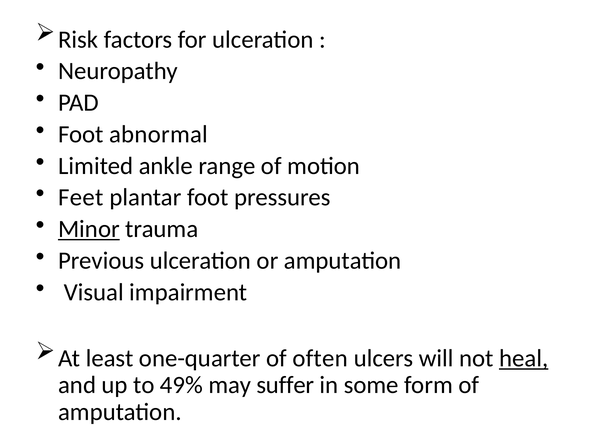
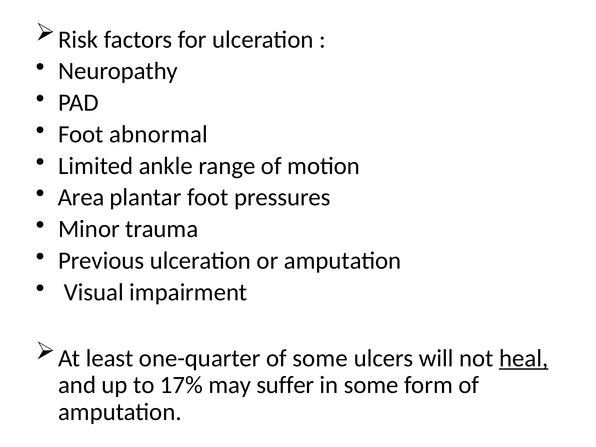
Feet: Feet -> Area (81, 197)
Minor underline: present -> none (89, 229)
of often: often -> some (320, 358)
49%: 49% -> 17% (181, 385)
